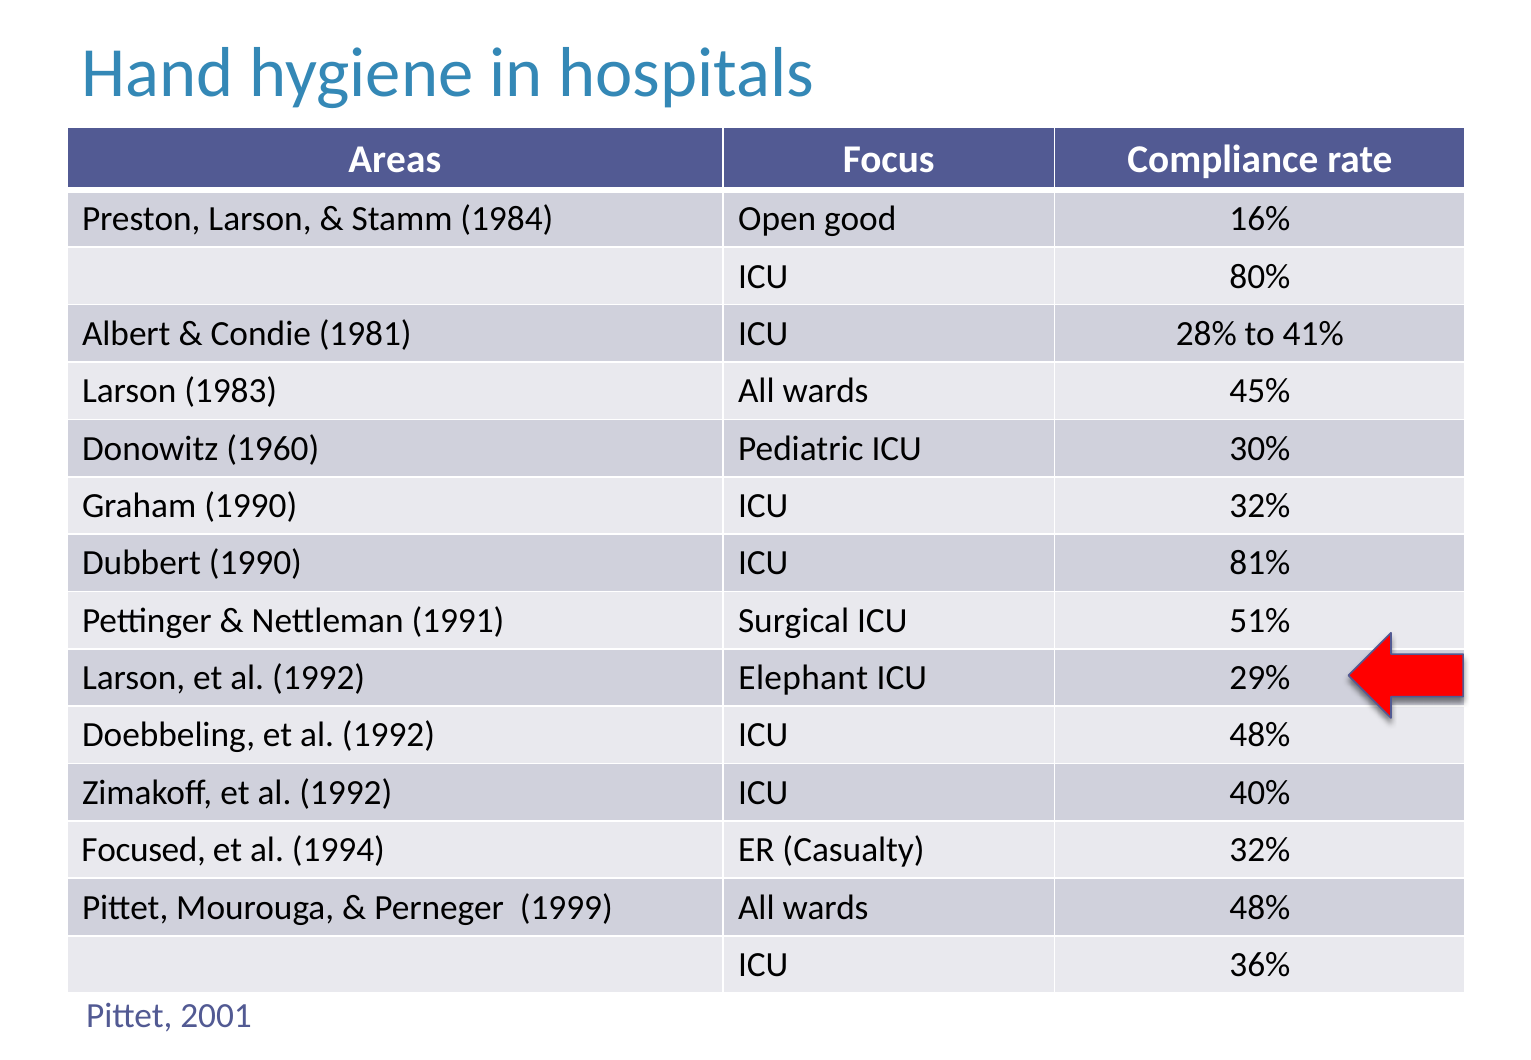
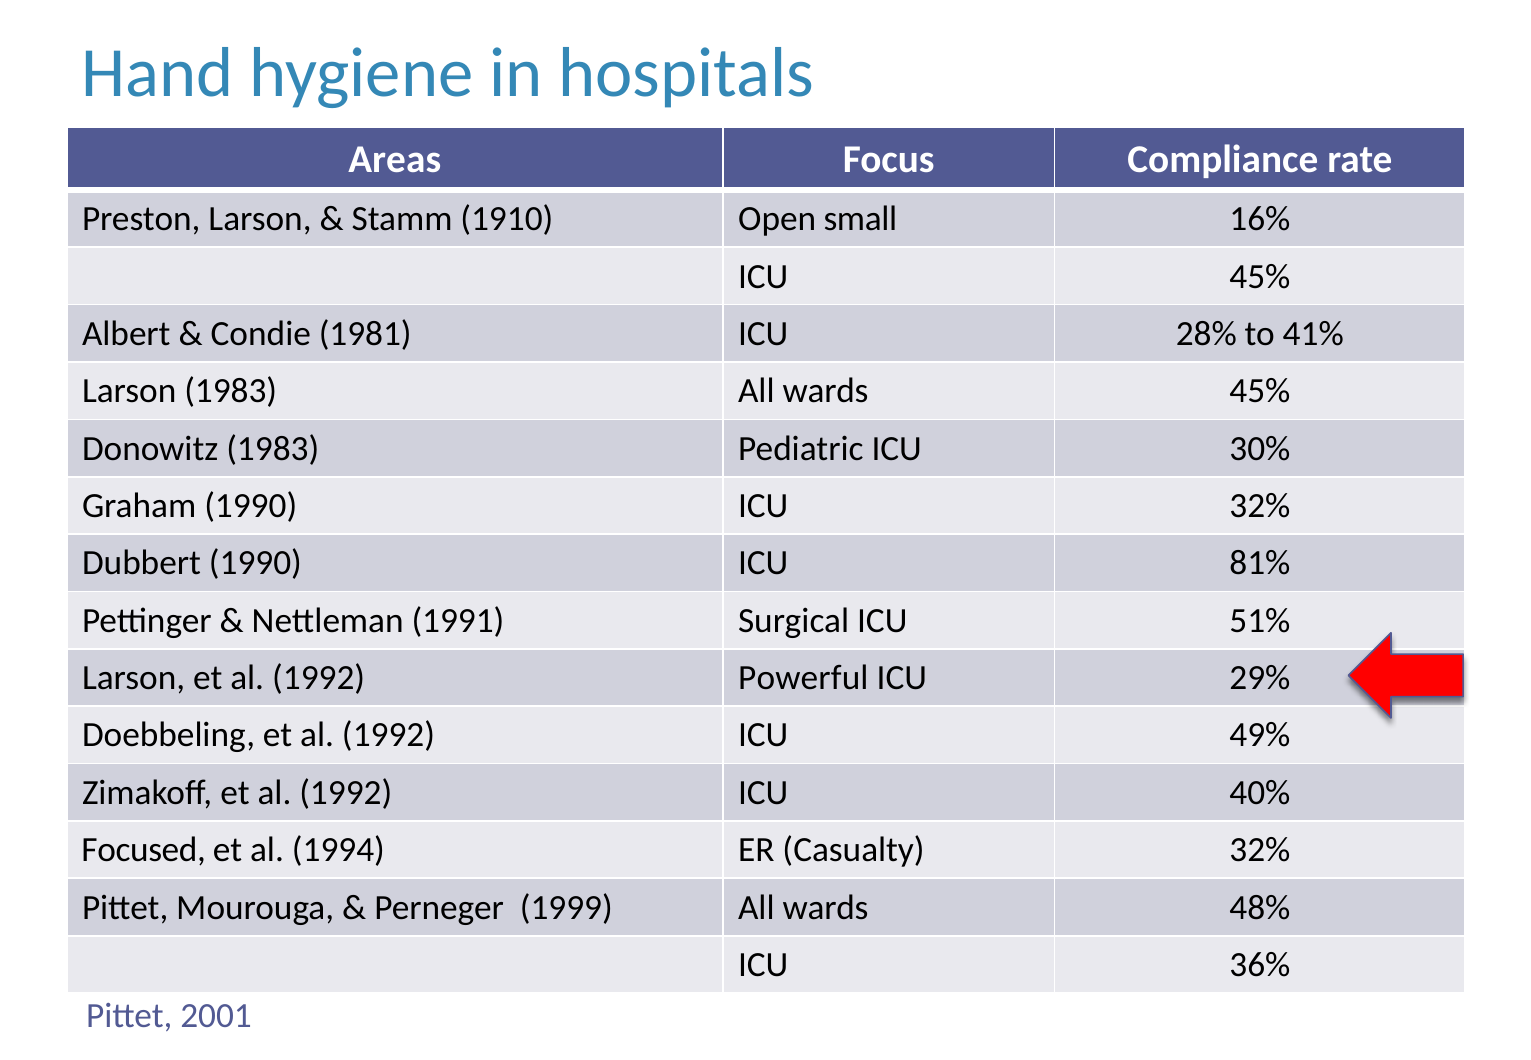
1984: 1984 -> 1910 (507, 219)
good: good -> small (860, 219)
ICU 80%: 80% -> 45% (1260, 276)
Donowitz 1960: 1960 -> 1983 (273, 448)
Elephant: Elephant -> Powerful (803, 678)
ICU 48%: 48% -> 49% (1260, 735)
